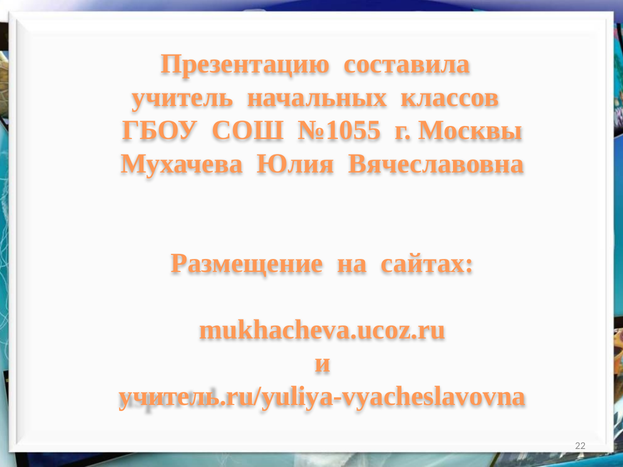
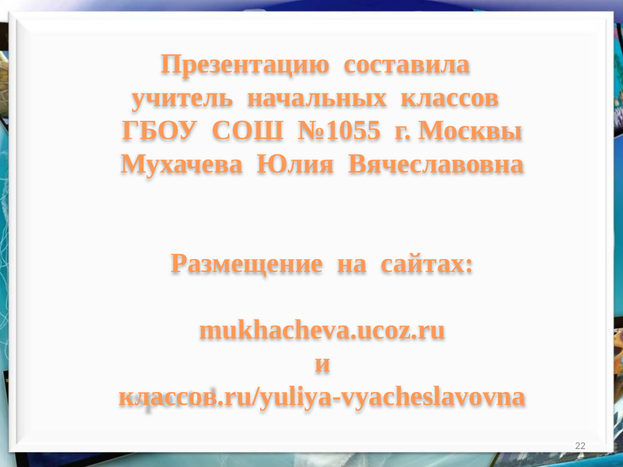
учитель.ru/yuliya-vyacheslavovna: учитель.ru/yuliya-vyacheslavovna -> классов.ru/yuliya-vyacheslavovna (322, 396)
